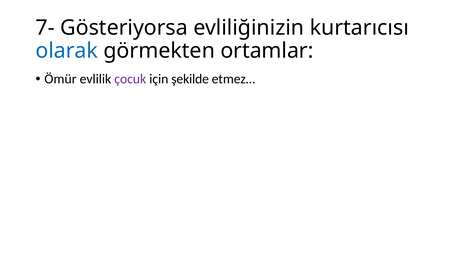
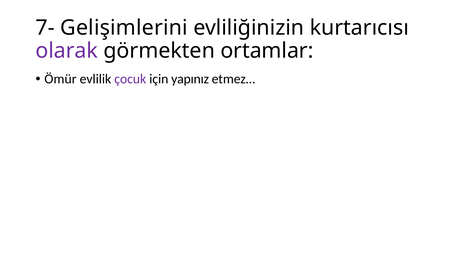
Gösteriyorsa: Gösteriyorsa -> Gelişimlerini (124, 28)
olarak colour: blue -> purple (67, 51)
şekilde: şekilde -> yapınız (190, 79)
